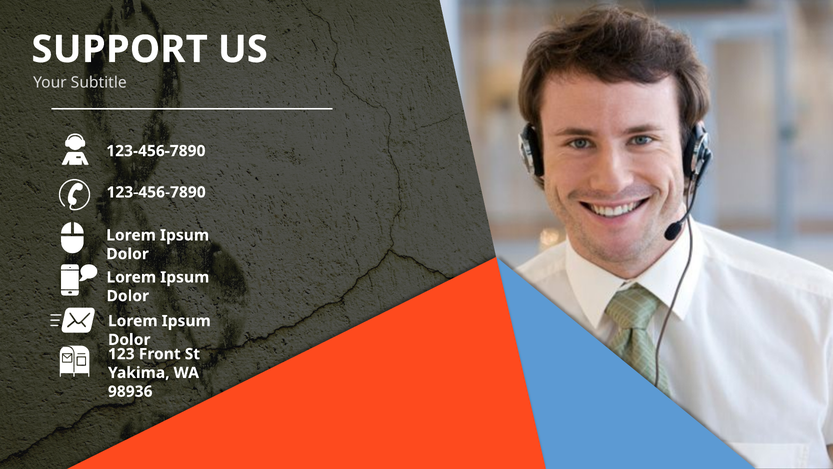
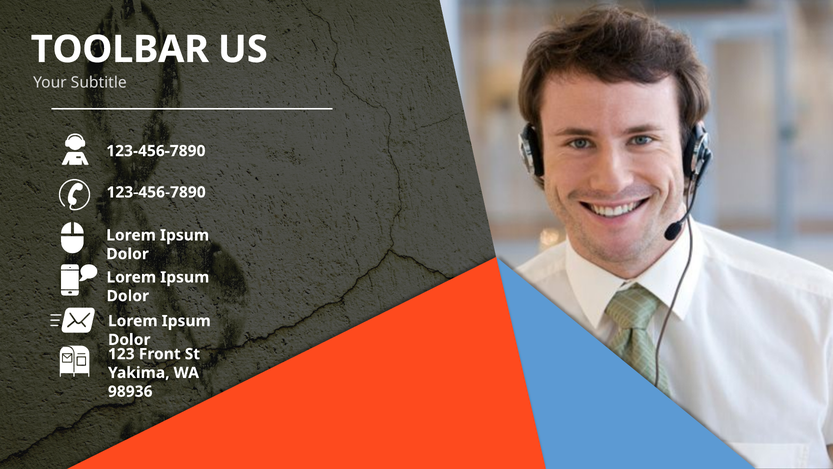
SUPPORT: SUPPORT -> TOOLBAR (120, 49)
